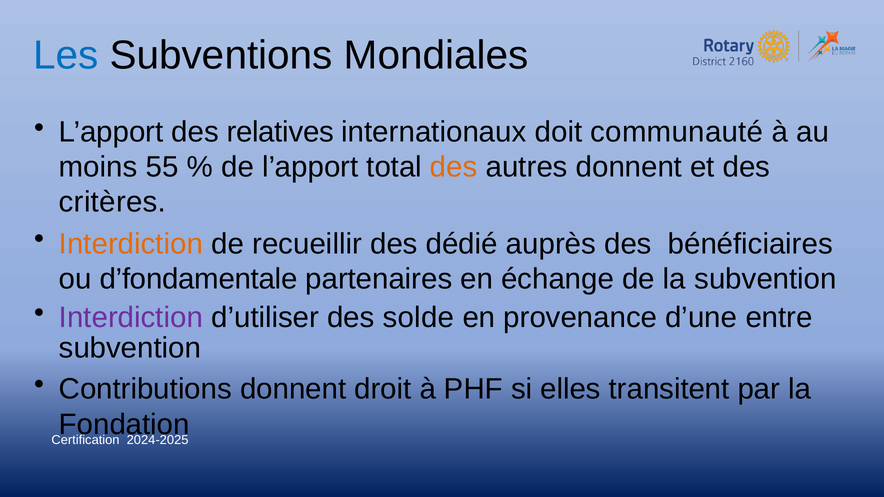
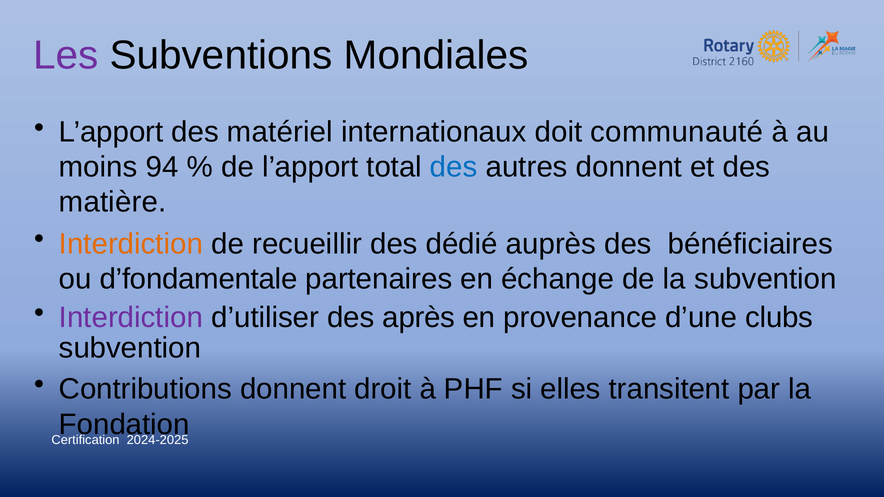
Les colour: blue -> purple (66, 55)
relatives: relatives -> matériel (280, 132)
55: 55 -> 94 (162, 167)
des colour: orange -> blue (454, 167)
critères: critères -> matière (113, 202)
solde: solde -> après (419, 318)
entre: entre -> clubs (779, 318)
